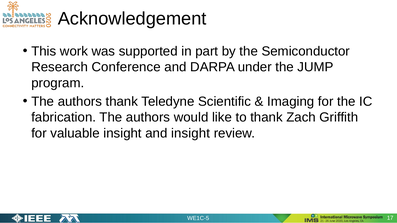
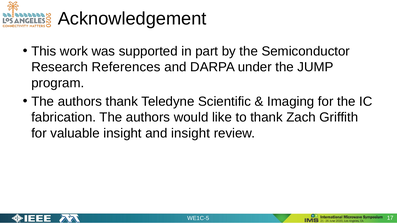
Conference: Conference -> References (126, 67)
